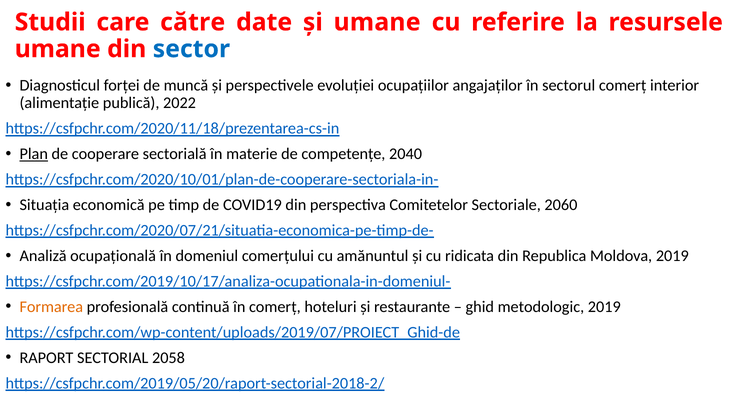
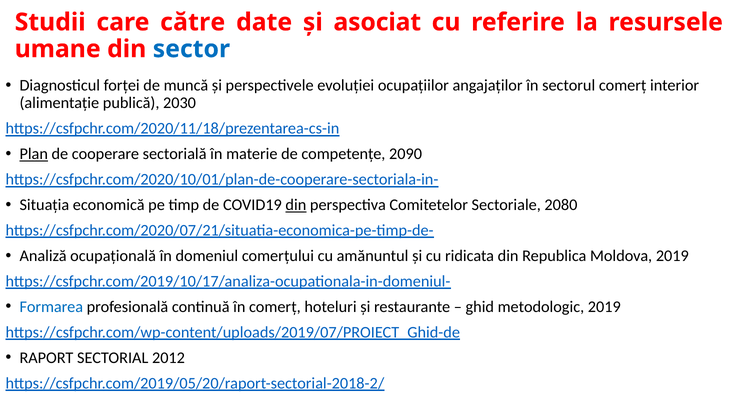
și umane: umane -> asociat (377, 22)
2022: 2022 -> 2030 (180, 103)
2040: 2040 -> 2090 (406, 154)
din underline: none -> present (296, 205)
2060: 2060 -> 2080 (561, 205)
Formarea colour: orange -> blue (51, 307)
2058: 2058 -> 2012 (168, 358)
